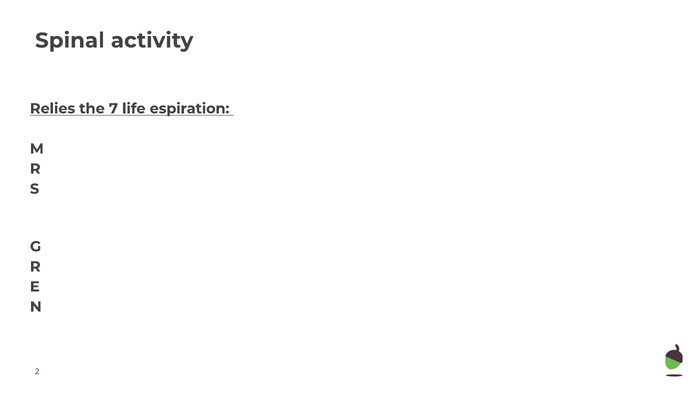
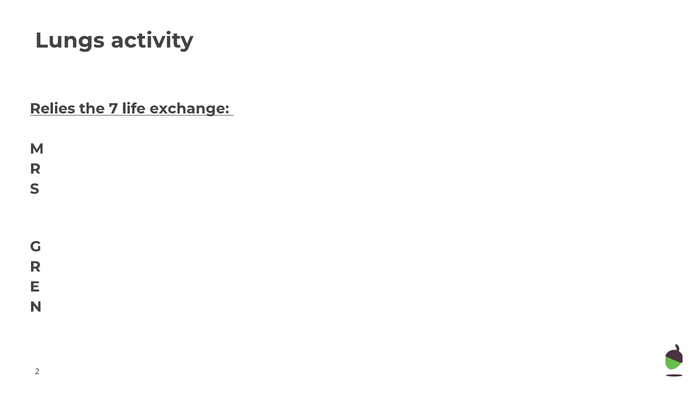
Spinal: Spinal -> Lungs (70, 41)
espiration: espiration -> exchange (189, 109)
